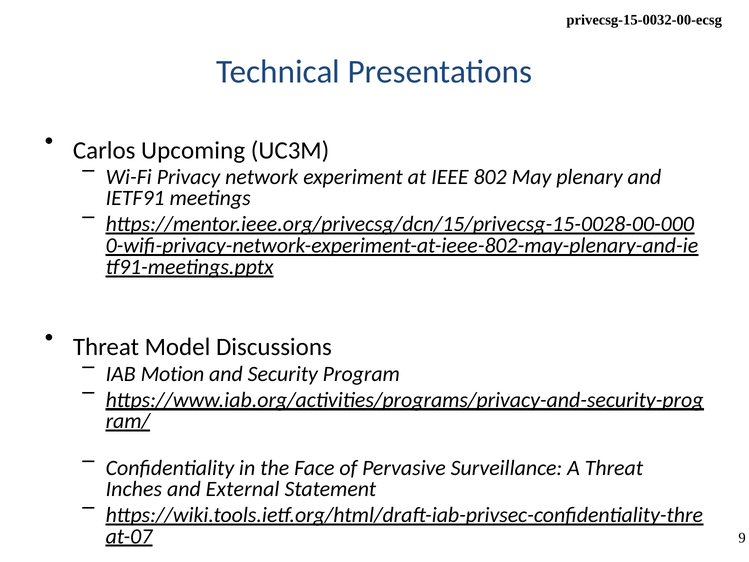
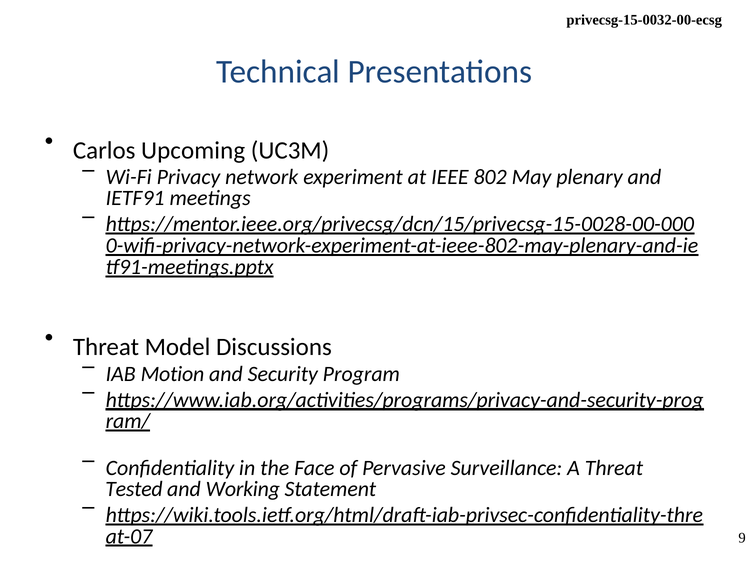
Inches: Inches -> Tested (134, 489)
External: External -> Working (243, 489)
